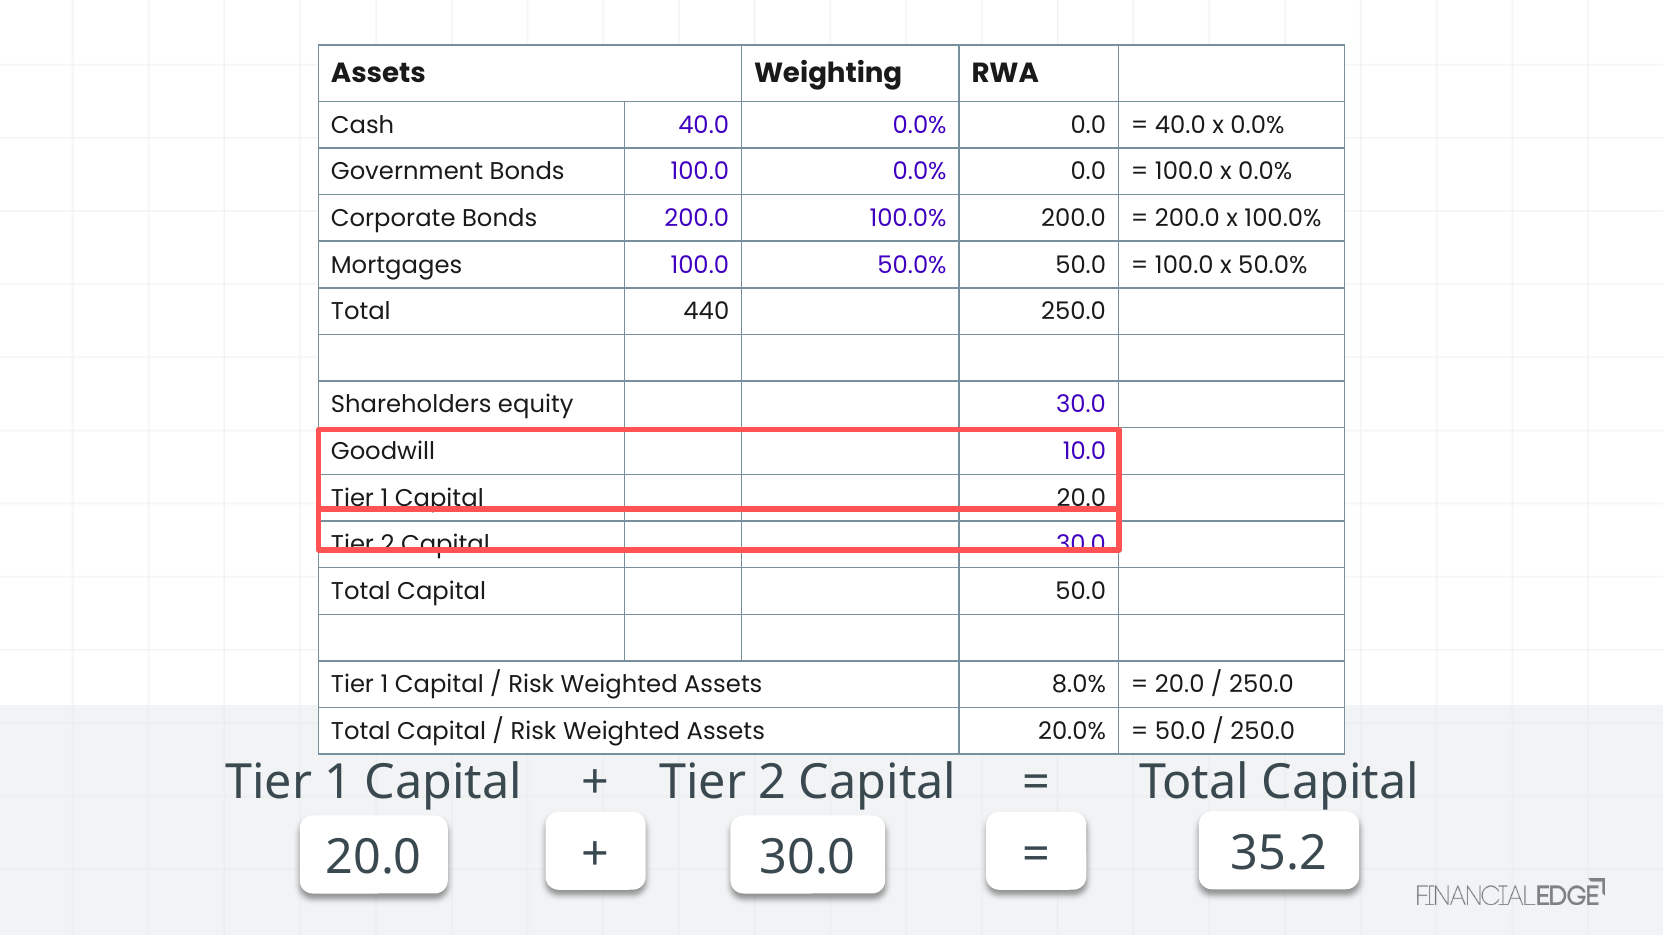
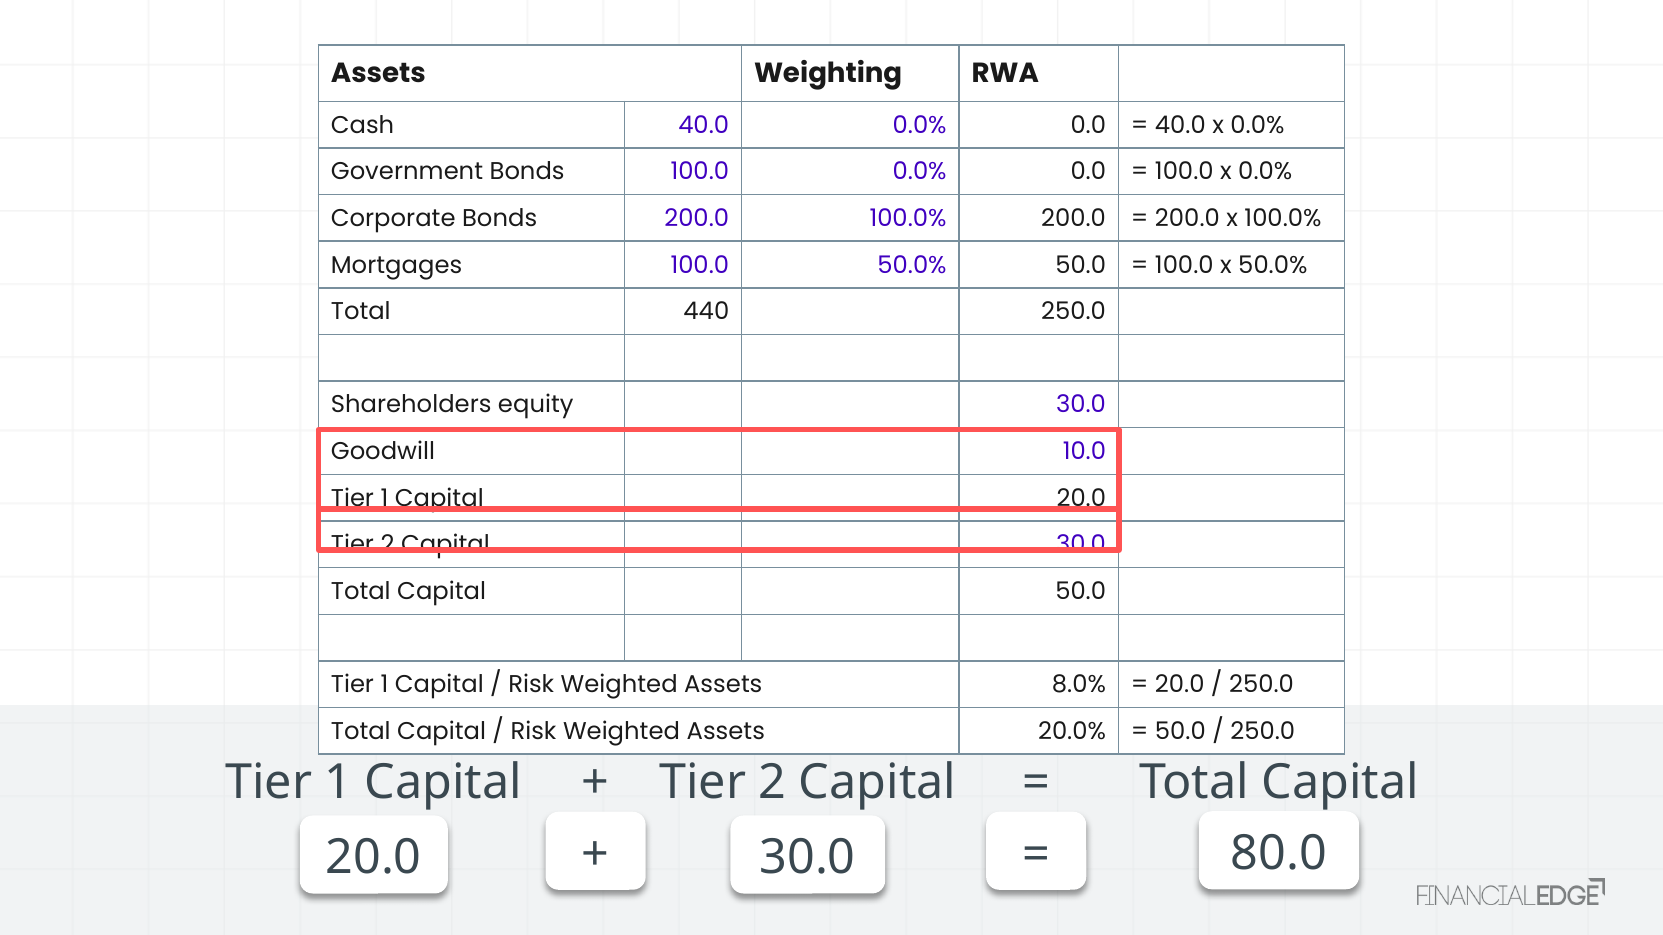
35.2: 35.2 -> 80.0 (1279, 854)
